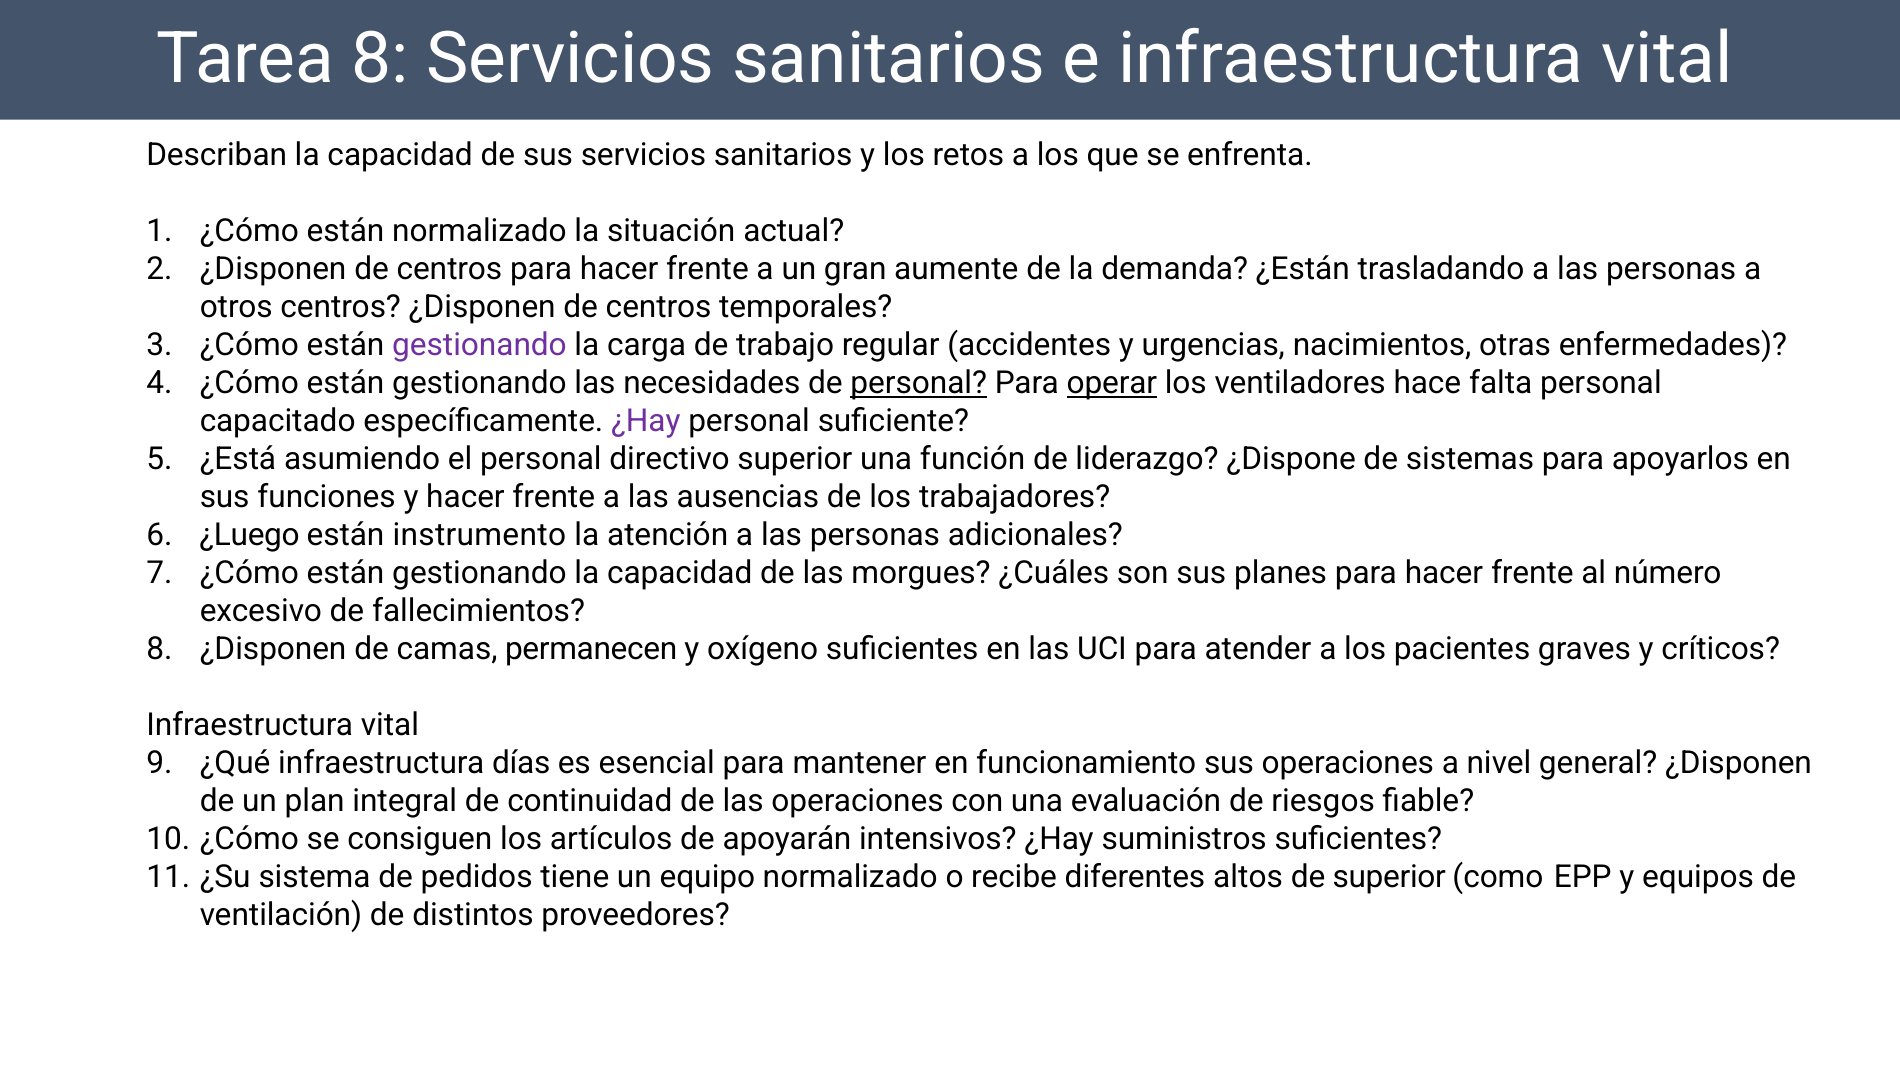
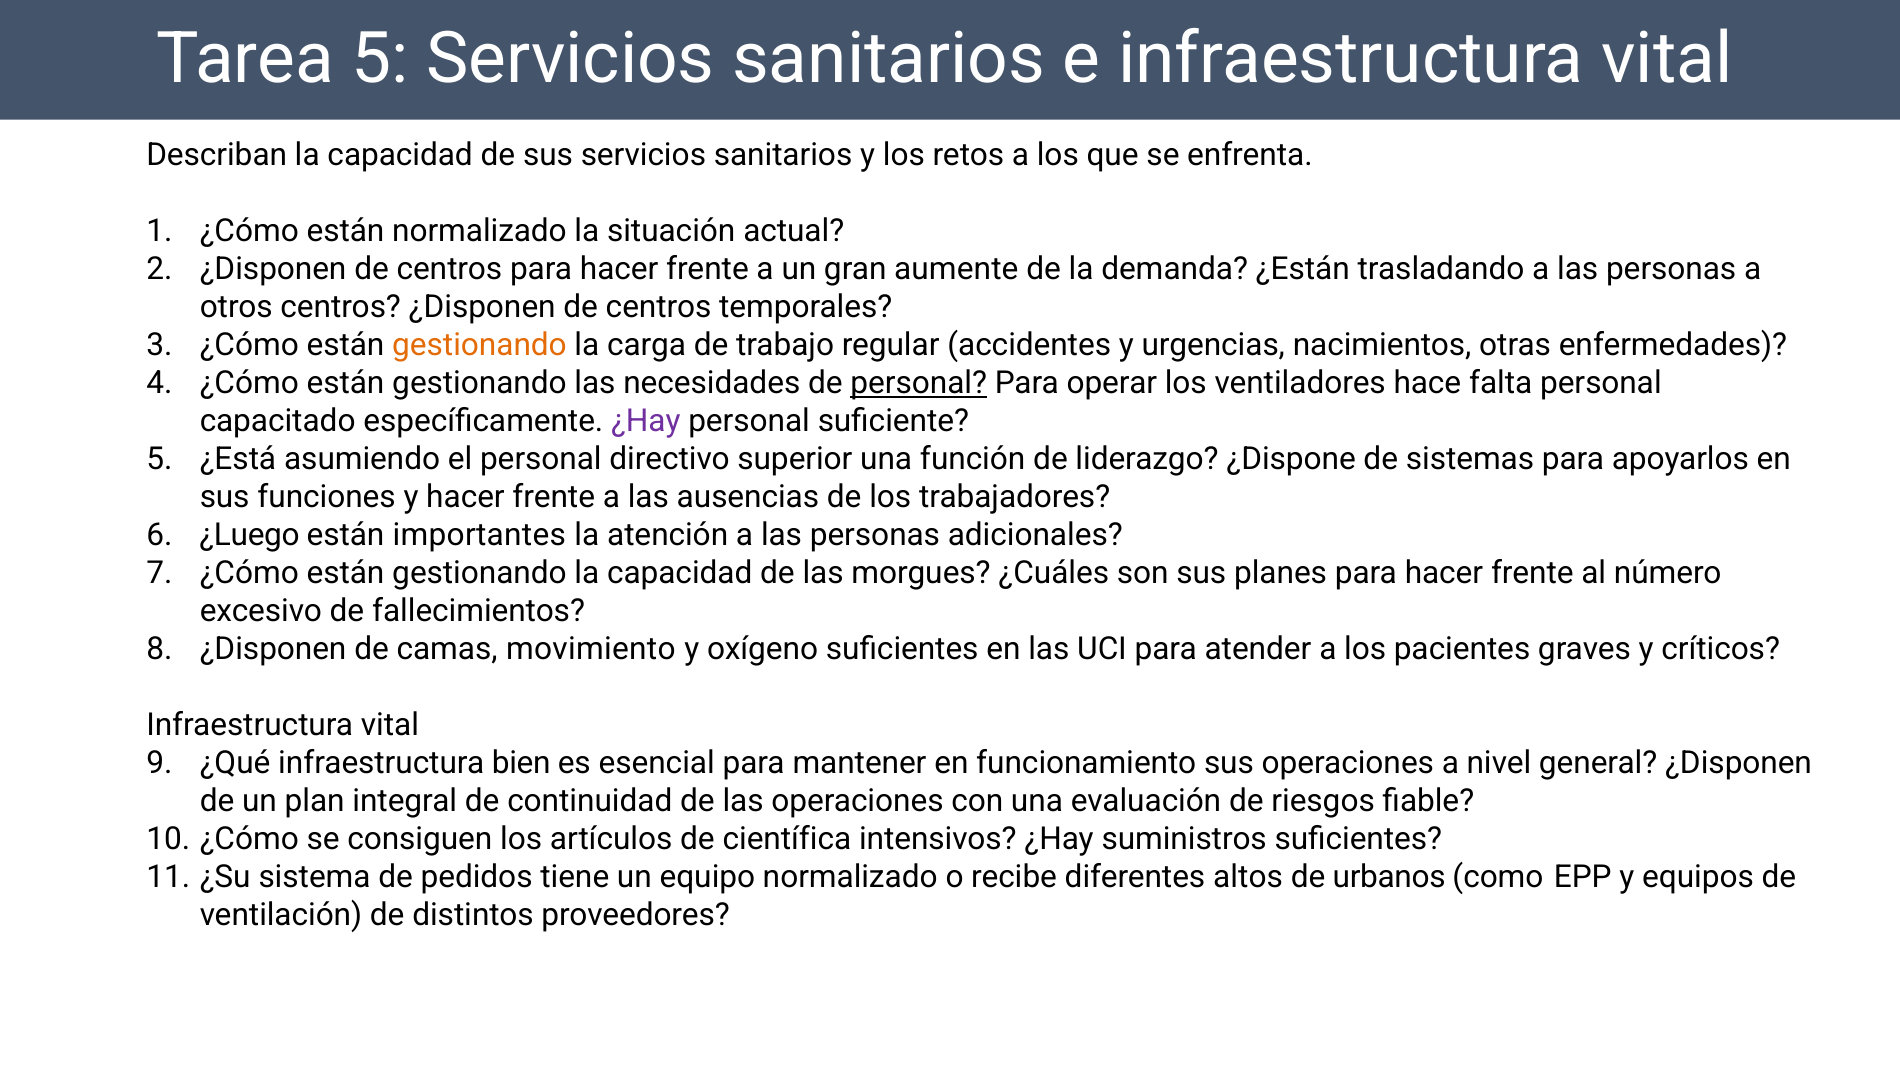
Tarea 8: 8 -> 5 (380, 59)
gestionando colour: purple -> orange (480, 345)
operar underline: present -> none (1112, 383)
instrumento: instrumento -> importantes (479, 535)
permanecen: permanecen -> movimiento (591, 649)
días: días -> bien (521, 763)
apoyarán: apoyarán -> científica (787, 839)
de superior: superior -> urbanos (1389, 877)
